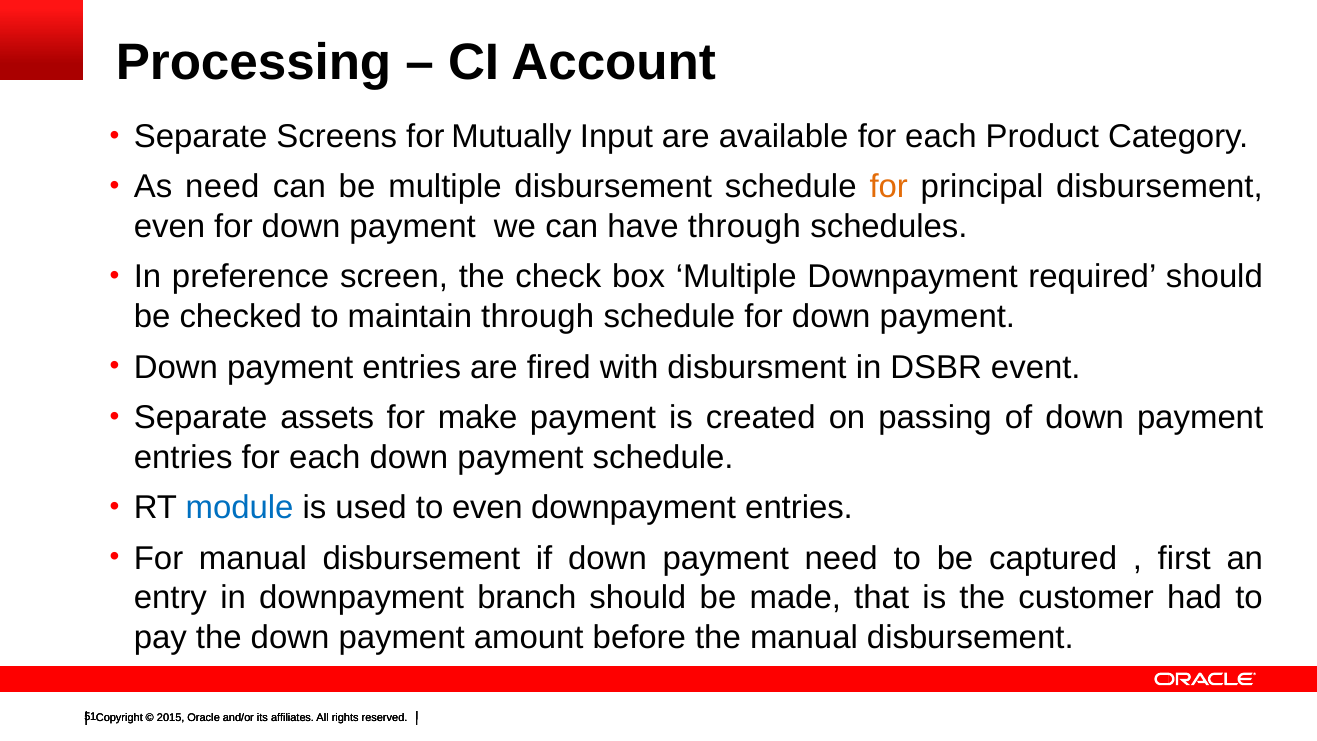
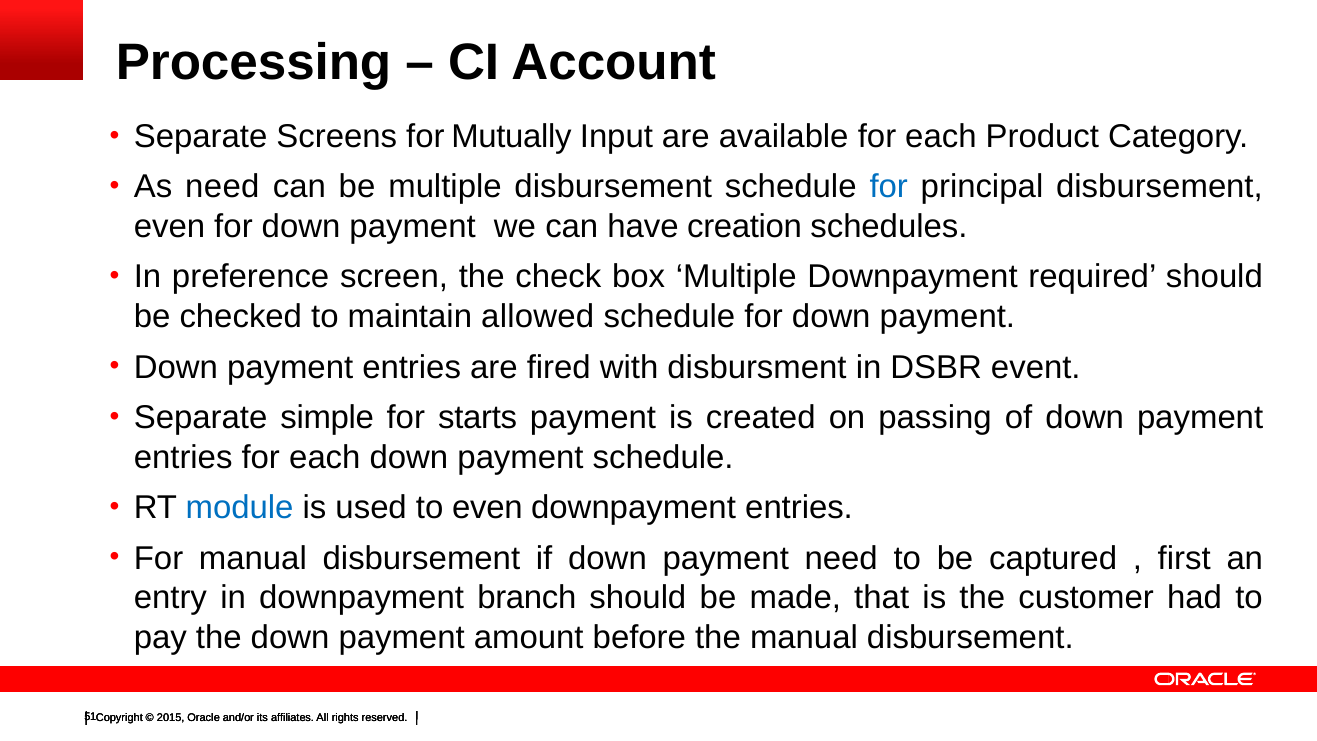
for colour: orange -> blue (889, 187)
have through: through -> creation (745, 227)
maintain through: through -> allowed (538, 317)
assets: assets -> simple (327, 418)
make: make -> starts (478, 418)
